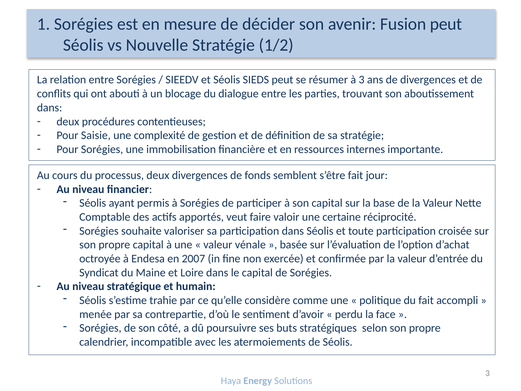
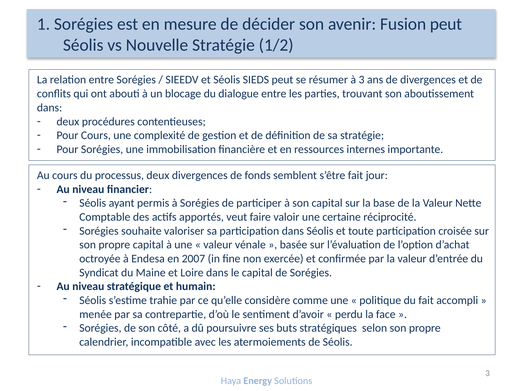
Pour Saisie: Saisie -> Cours (96, 135)
